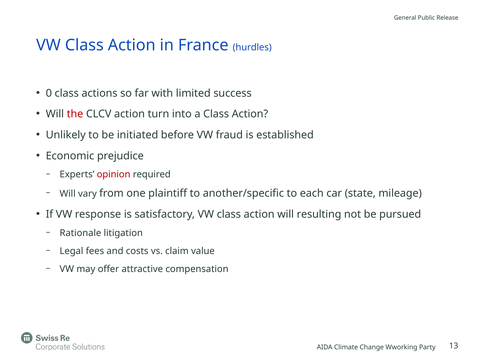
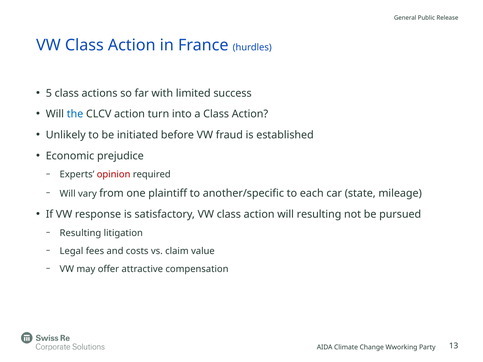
0: 0 -> 5 (49, 93)
the colour: red -> blue (75, 114)
Rationale: Rationale -> Resulting (80, 233)
